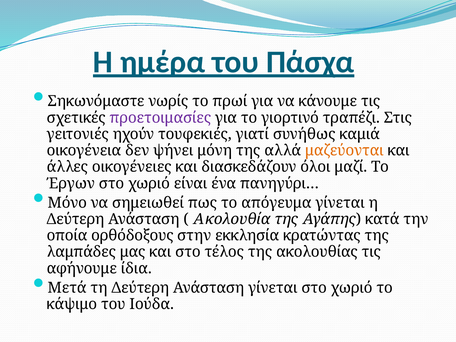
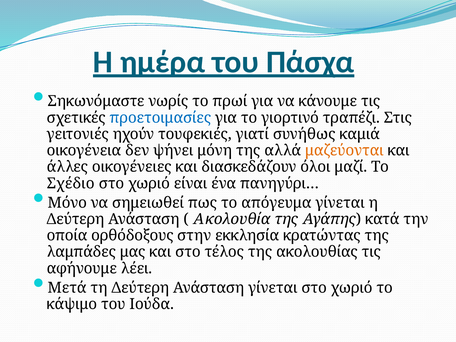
προετοιμασίες colour: purple -> blue (160, 118)
Έργων: Έργων -> Σχέδιο (71, 183)
ίδια: ίδια -> λέει (136, 268)
